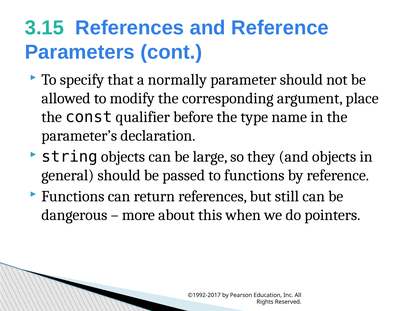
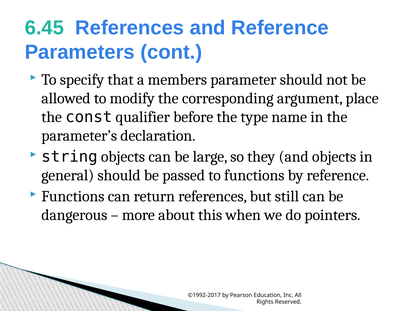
3.15: 3.15 -> 6.45 (44, 28)
normally: normally -> members (177, 80)
